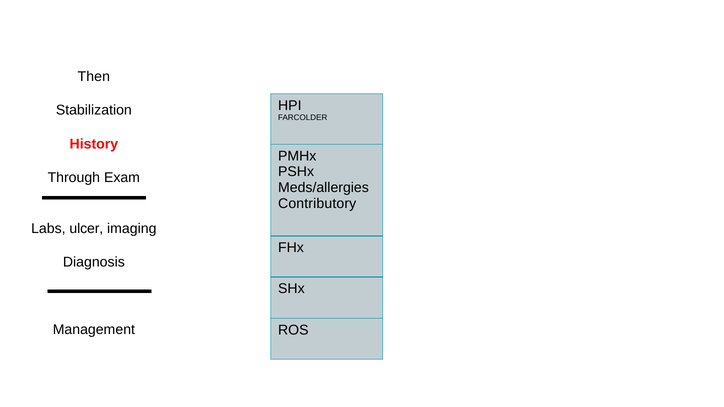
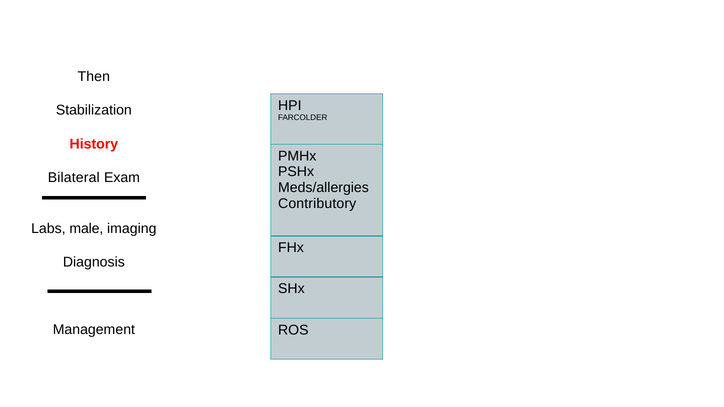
Through: Through -> Bilateral (74, 178)
ulcer: ulcer -> male (86, 229)
